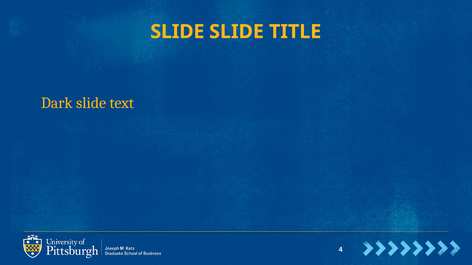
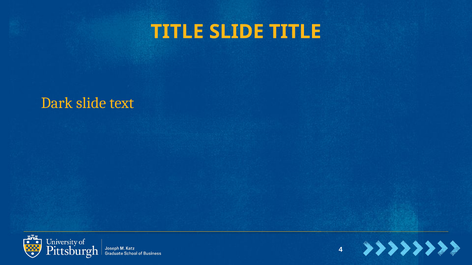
SLIDE: SLIDE -> TITLE (177, 32)
